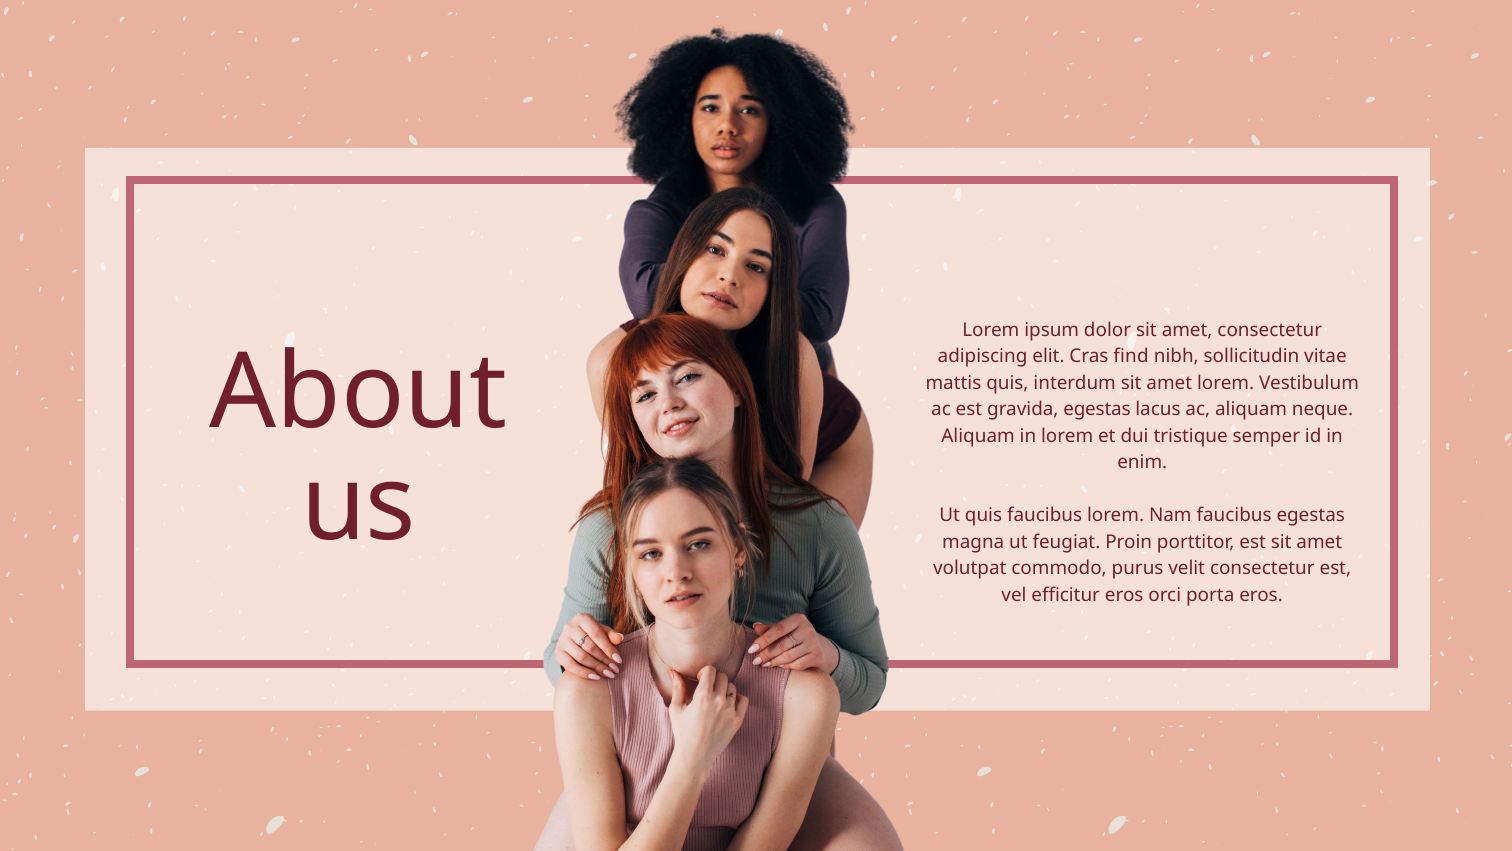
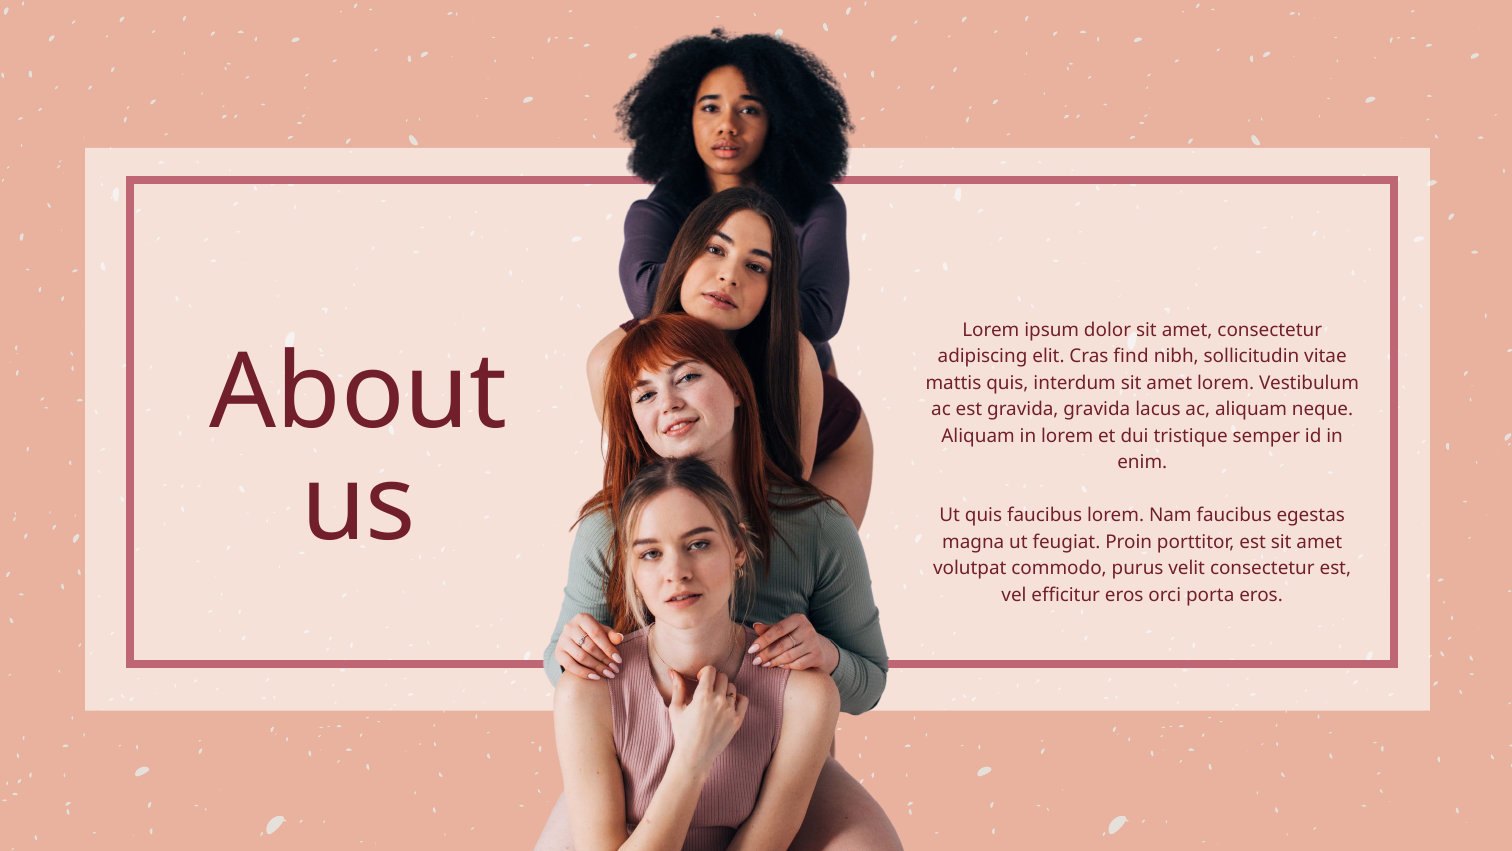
gravida egestas: egestas -> gravida (1097, 409)
